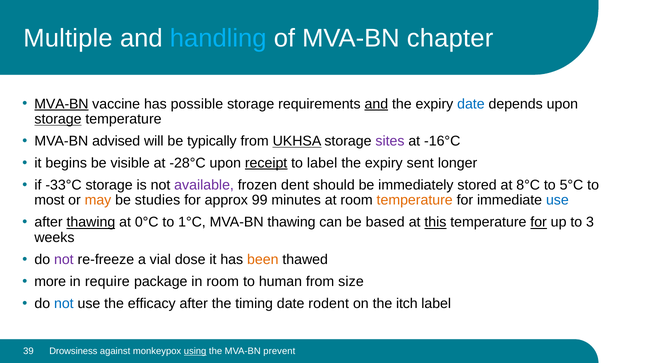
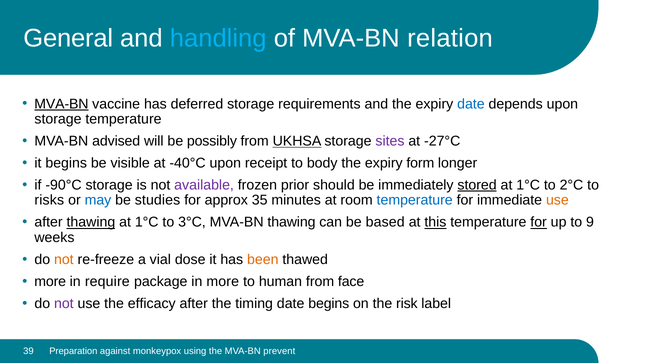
Multiple: Multiple -> General (68, 38)
chapter: chapter -> relation (450, 38)
possible: possible -> deferred (197, 104)
and underline: present -> none (376, 104)
storage underline: present -> none (58, 119)
typically: typically -> possibly (212, 141)
-16°C: -16°C -> -27°C (442, 141)
-28°C: -28°C -> -40°C (188, 163)
receipt underline: present -> none (266, 163)
to label: label -> body (322, 163)
sent: sent -> form (420, 163)
-33°C: -33°C -> -90°C (64, 185)
dent: dent -> prior (295, 185)
stored underline: none -> present (477, 185)
8°C: 8°C -> 1°C (528, 185)
5°C: 5°C -> 2°C (571, 185)
most: most -> risks (49, 201)
may colour: orange -> blue (98, 201)
99: 99 -> 35 (260, 201)
temperature colour: orange -> blue (415, 201)
use colour: blue -> orange (557, 201)
0°C: 0°C -> 1°C (147, 222)
1°C: 1°C -> 3°C (192, 222)
3: 3 -> 9 (590, 222)
not colour: purple -> orange (64, 260)
in room: room -> more (223, 282)
size: size -> face (351, 282)
not colour: blue -> purple (64, 304)
date rodent: rodent -> begins (329, 304)
itch: itch -> risk (407, 304)
Drowsiness: Drowsiness -> Preparation (73, 351)
using underline: present -> none (195, 351)
